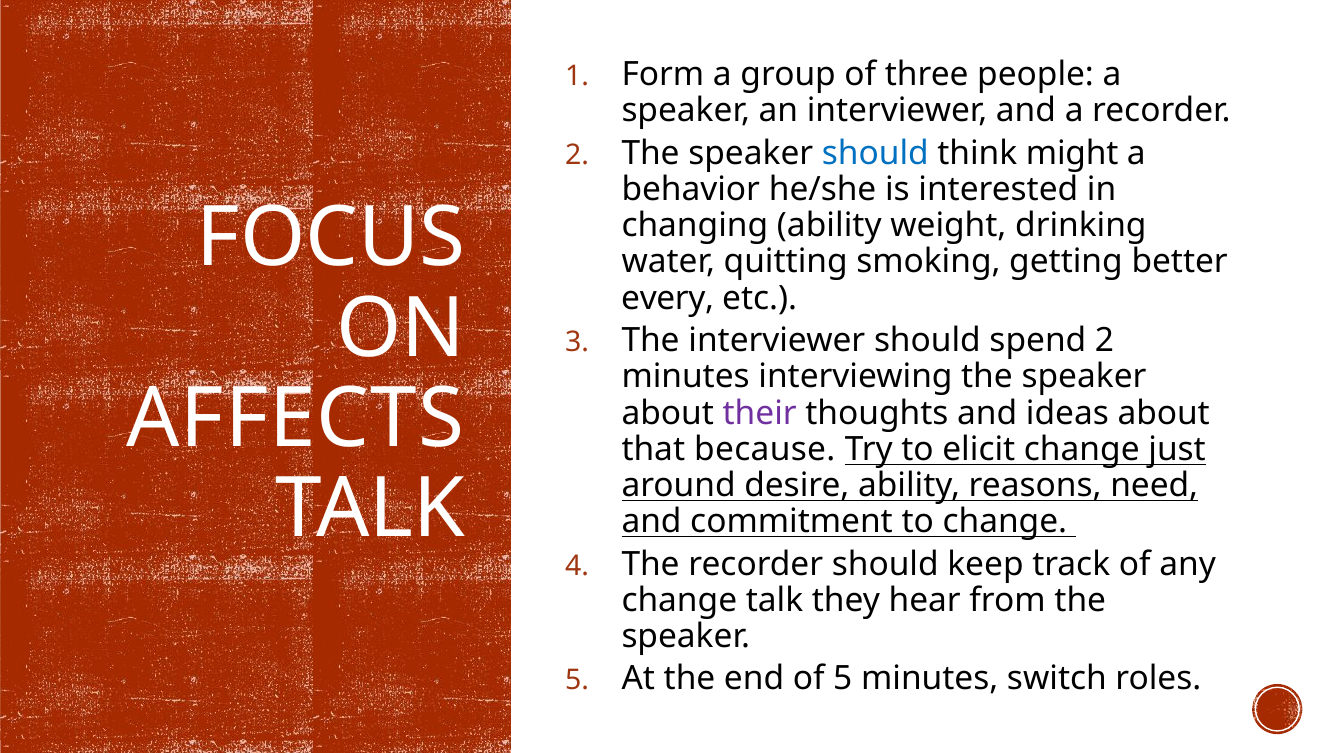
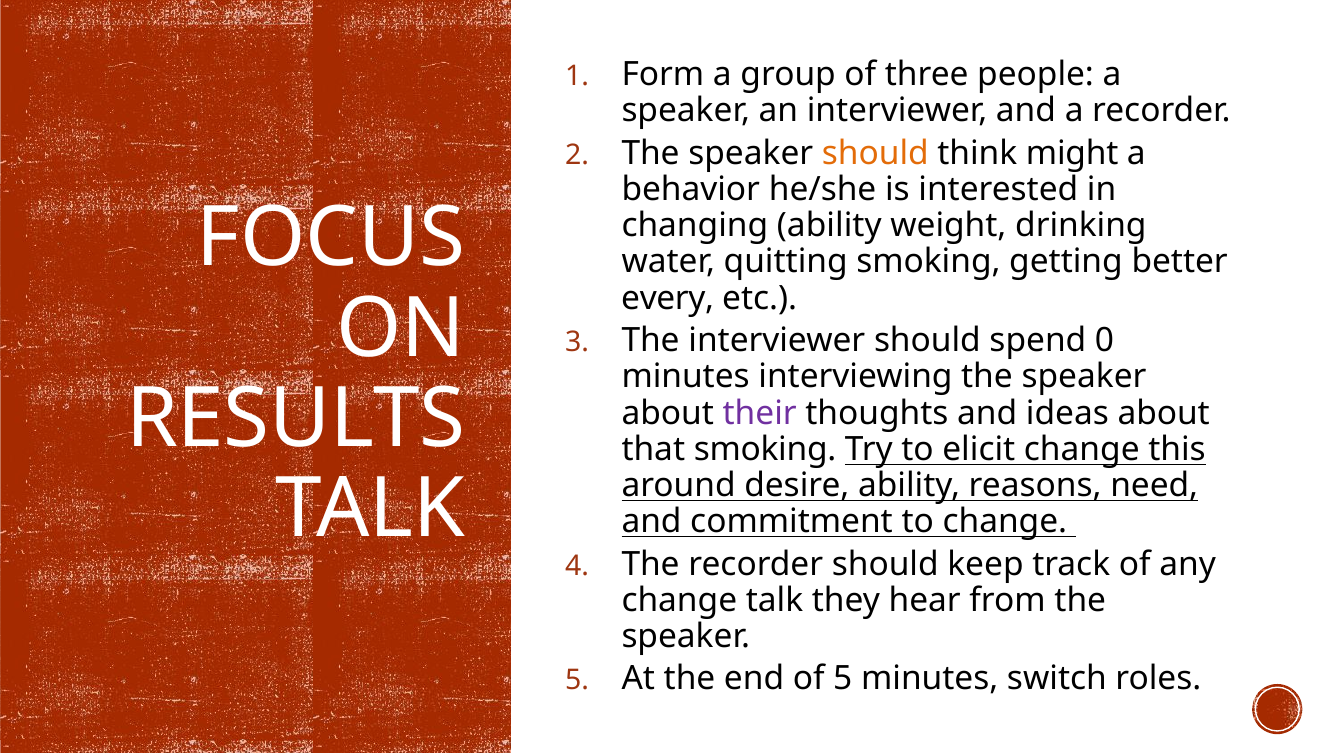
should colour: blue -> orange (875, 154)
spend 2: 2 -> 0 (1104, 341)
AFFECTS: AFFECTS -> RESULTS (296, 419)
that because: because -> smoking (765, 449)
just: just -> this (1177, 449)
